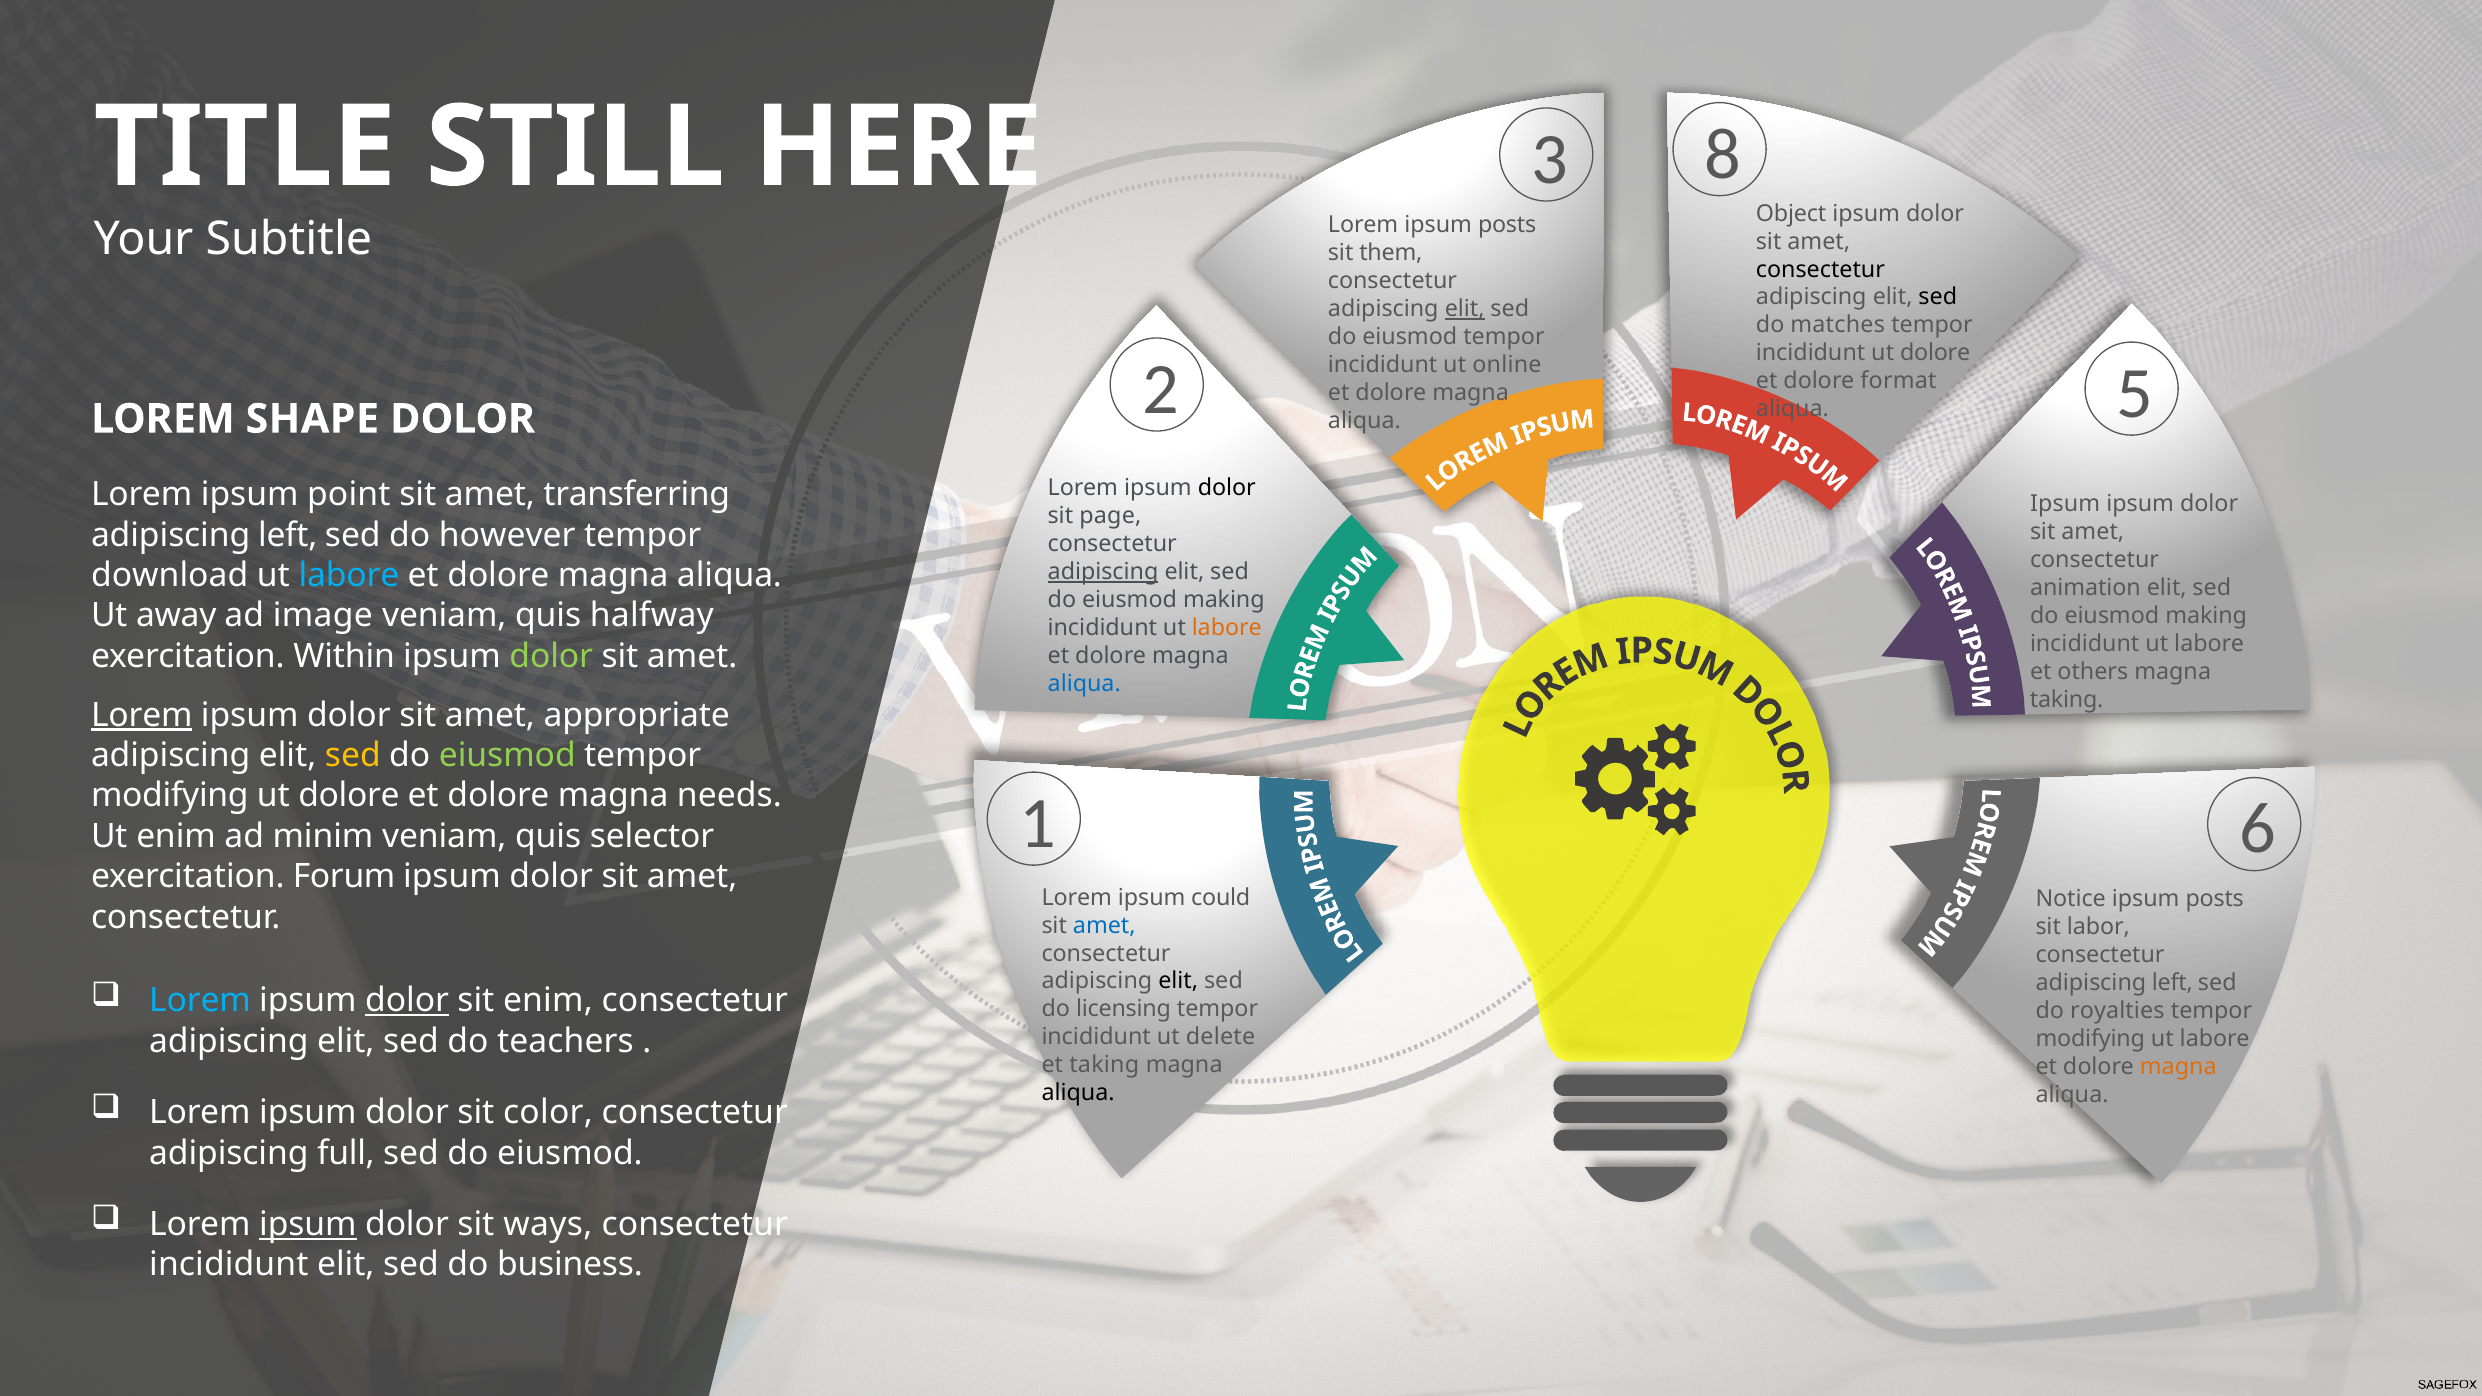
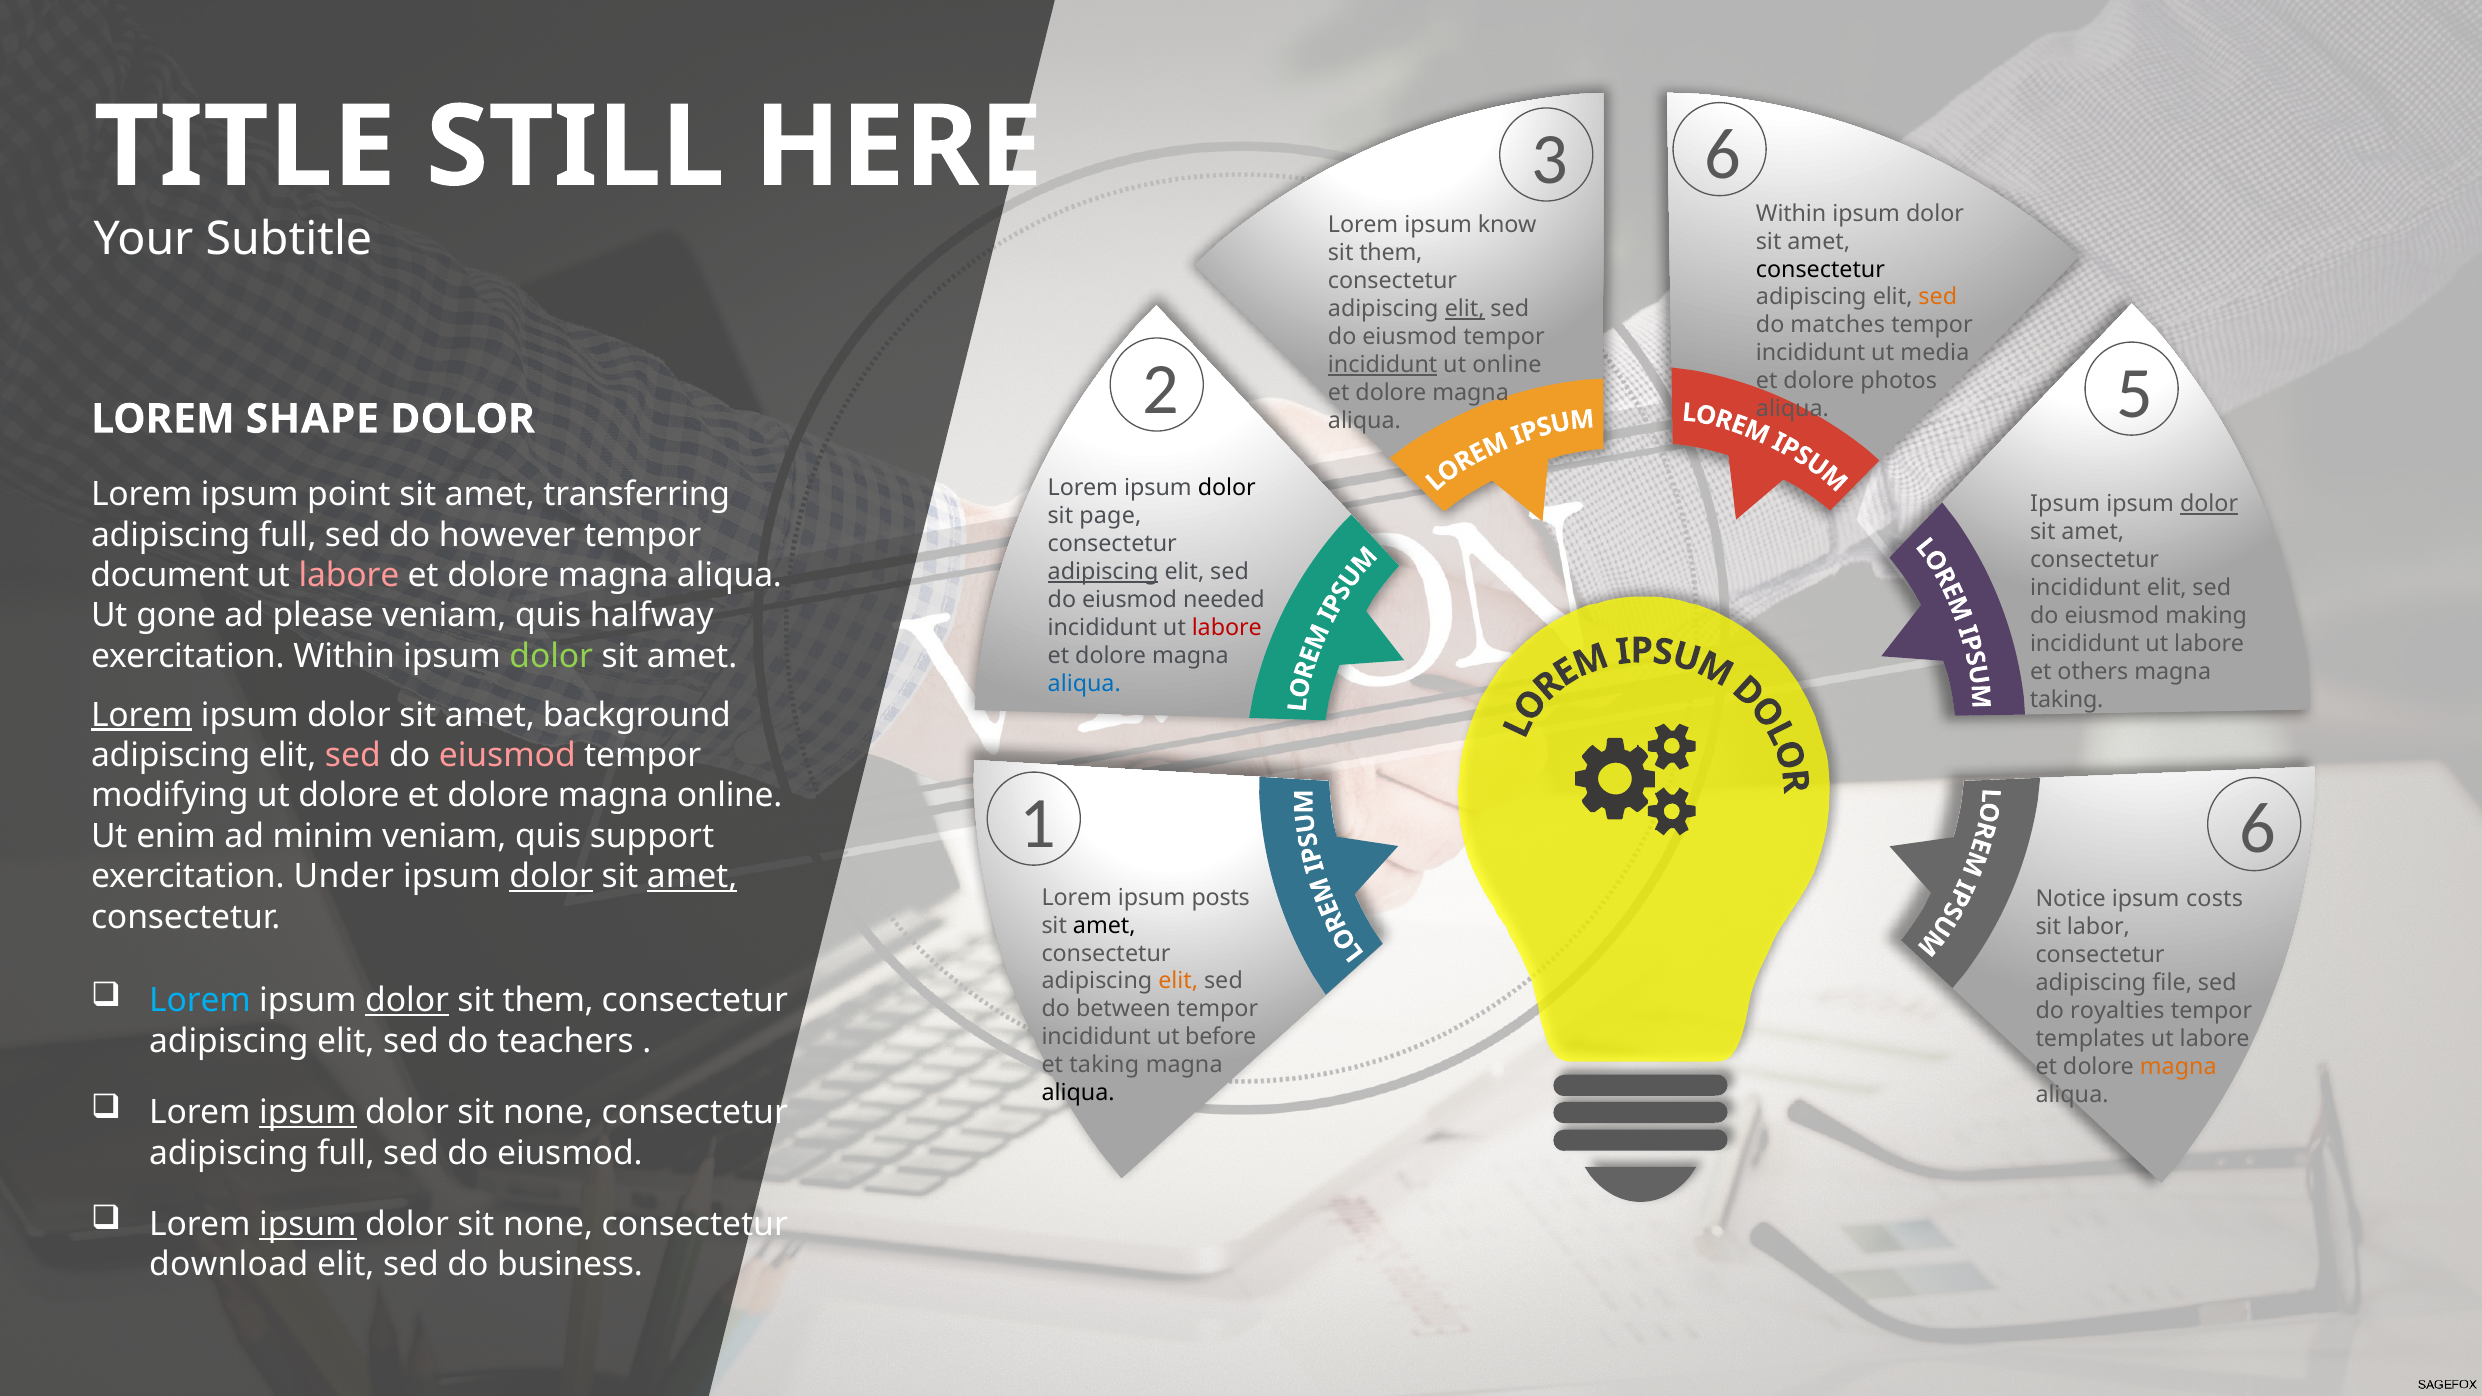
8: 8 -> 6 (1723, 154)
Object: Object -> Within (1791, 213)
Lorem ipsum posts: posts -> know (1507, 225)
sed colour: black -> orange (1938, 297)
incididunt ut dolore: dolore -> media (1935, 353)
incididunt underline: none -> present (1383, 365)
format: format -> photos (1899, 381)
dolor underline: none -> present (2209, 504)
left: left -> full (288, 535)
download: download -> document (170, 575)
labore colour: light blue -> pink (349, 575)
animation: animation -> incididunt (2085, 588)
making: making -> needed (1224, 600)
away: away -> gone (176, 616)
image: image -> please (323, 616)
labore colour: orange -> red (1227, 628)
appropriate: appropriate -> background (637, 715)
sed colour: yellow -> pink (353, 755)
eiusmod colour: light green -> pink (507, 755)
magna needs: needs -> online (730, 796)
selector: selector -> support (652, 836)
Forum: Forum -> Under (344, 877)
dolor underline: none -> present (551, 877)
amet underline: none -> present (692, 877)
could: could -> posts (1221, 897)
posts: posts -> costs (2215, 899)
amet colour: blue -> black (1104, 925)
elit colour: black -> orange (1178, 981)
left: left -> file (2172, 983)
enim: enim -> them (548, 1001)
licensing: licensing -> between (1123, 1009)
delete: delete -> before (1221, 1037)
modifying: modifying -> templates (2090, 1039)
ipsum underline: none -> present (308, 1113)
color: color -> none (548, 1113)
ways: ways -> none (548, 1225)
incididunt: incididunt -> download (229, 1265)
